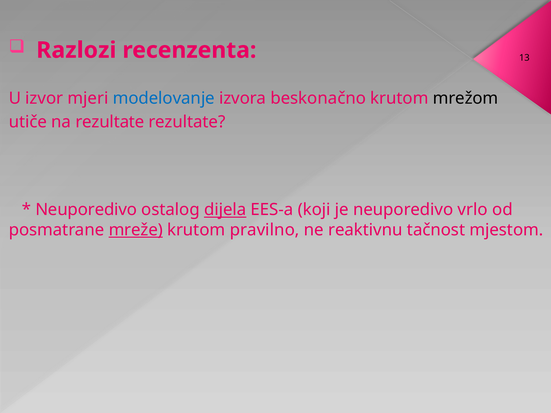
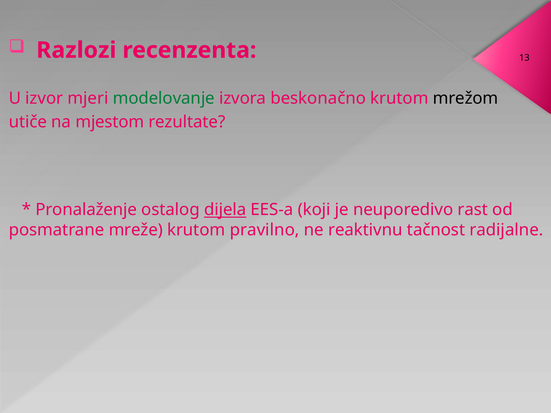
modelovanje colour: blue -> green (164, 98)
na rezultate: rezultate -> mjestom (110, 122)
Neuporedivo: Neuporedivo -> Pronalaženje (86, 210)
vrlo: vrlo -> rast (473, 210)
mreže underline: present -> none (136, 230)
mjestom: mjestom -> radijalne (506, 230)
